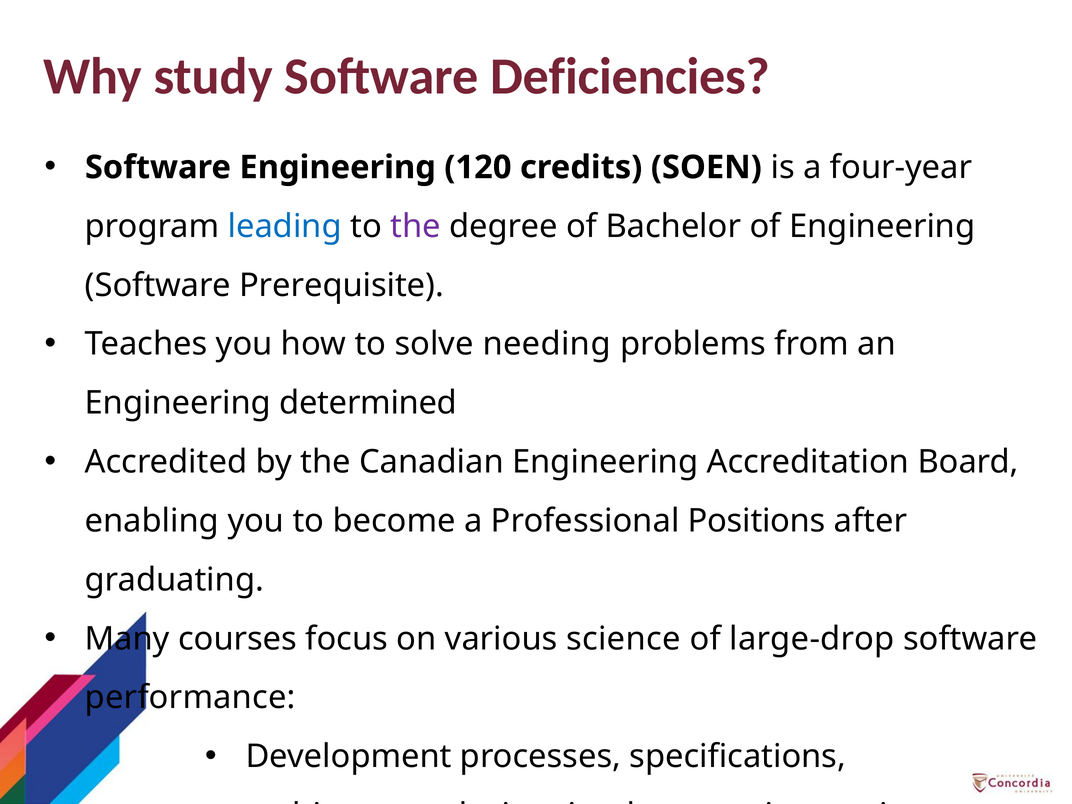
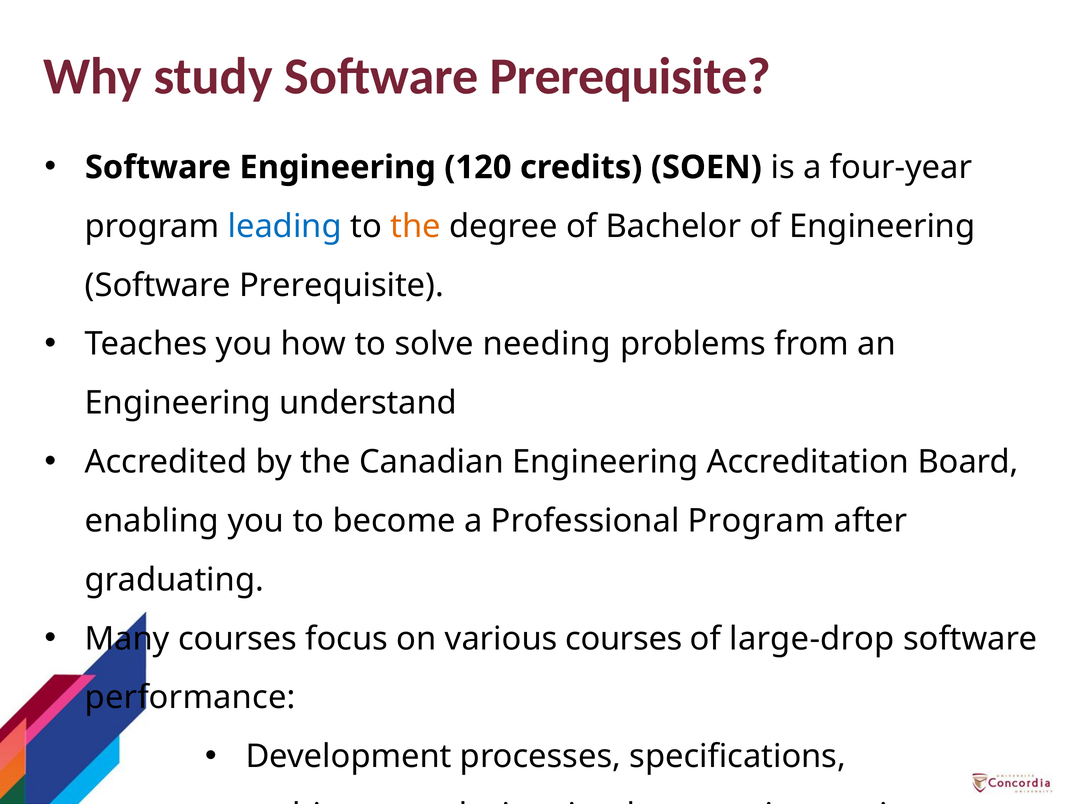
study Software Deficiencies: Deficiencies -> Prerequisite (630, 77)
the colour: purple -> orange (416, 226)
determined: determined -> understand (368, 403)
Professional Positions: Positions -> Program (756, 521)
various science: science -> courses (624, 639)
